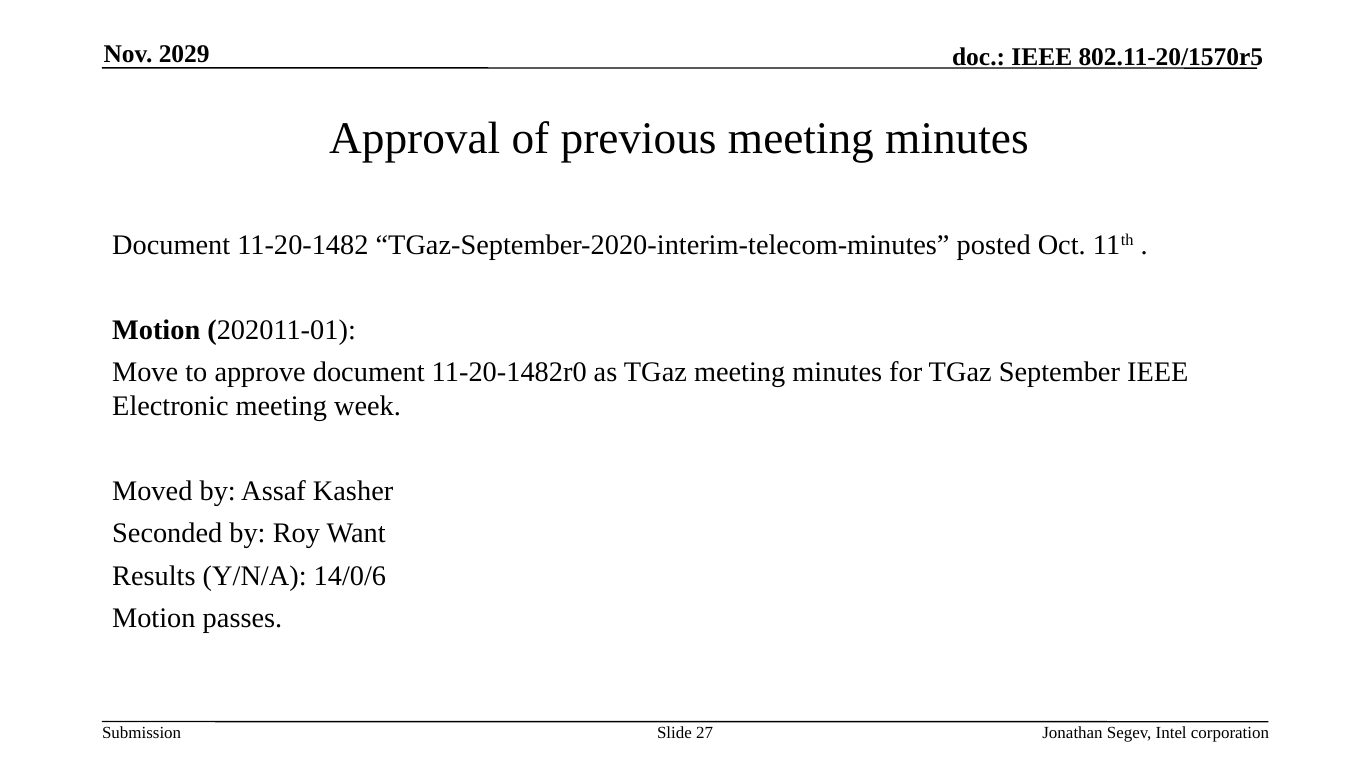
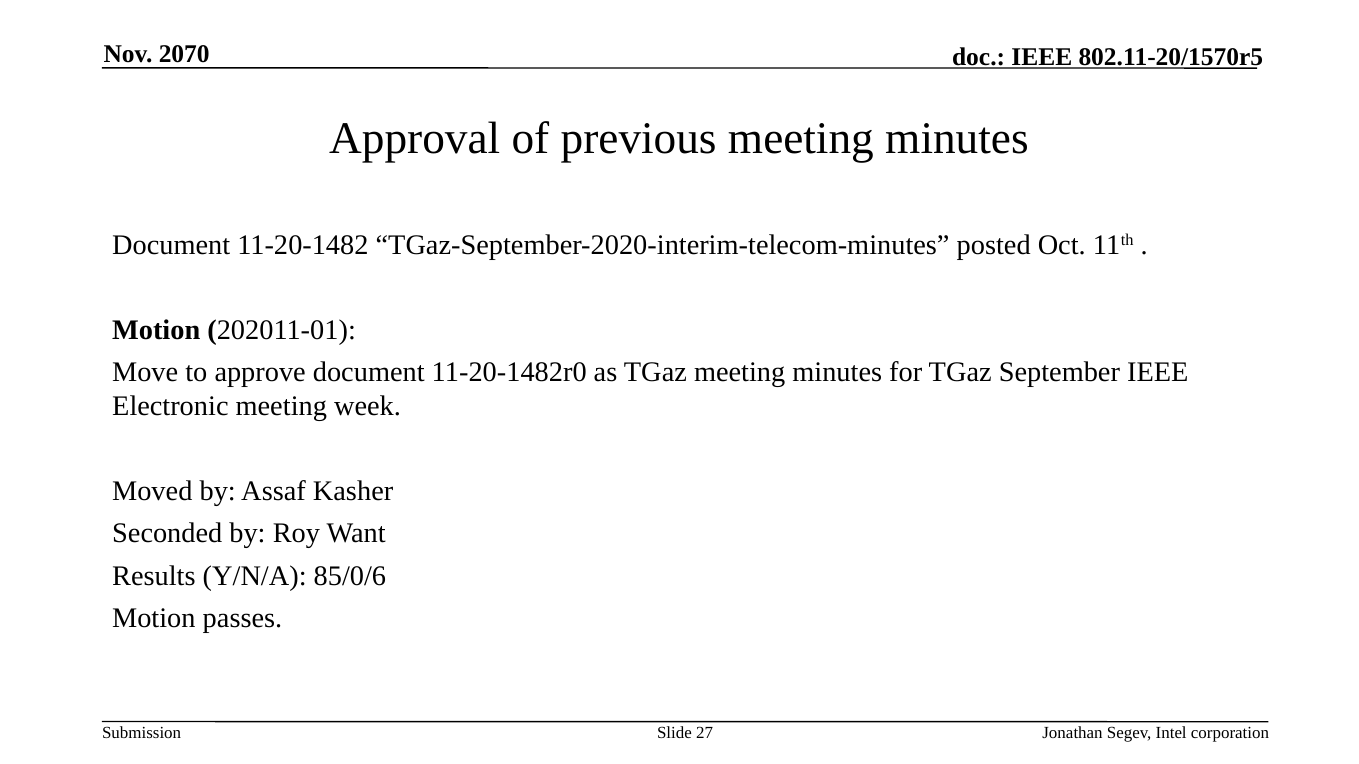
2029: 2029 -> 2070 (184, 54)
14/0/6: 14/0/6 -> 85/0/6 (350, 576)
